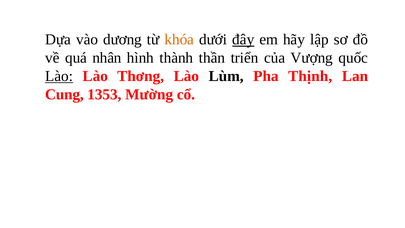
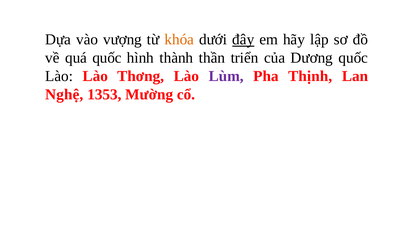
dương: dương -> vượng (123, 40)
quá nhân: nhân -> quốc (107, 58)
Vượng: Vượng -> Dương (312, 58)
Lào underline: present -> none (59, 76)
Lùm colour: black -> purple (226, 76)
Cung: Cung -> Nghệ (64, 94)
